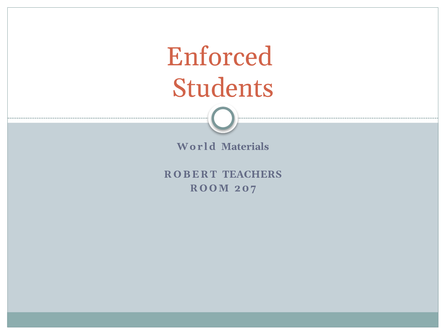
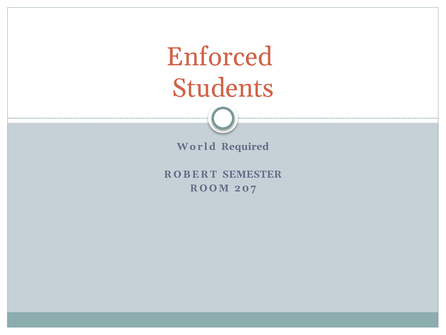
Materials: Materials -> Required (245, 146)
TEACHERS: TEACHERS -> SEMESTER (252, 174)
